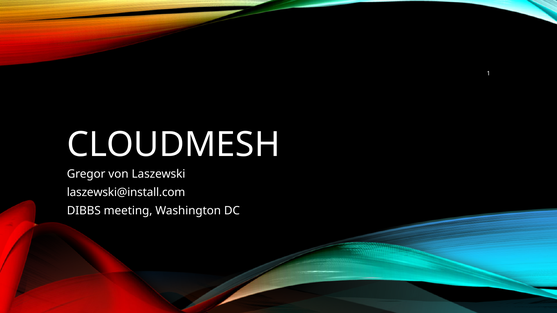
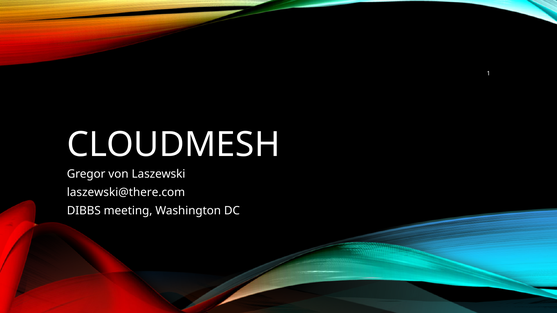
laszewski@install.com: laszewski@install.com -> laszewski@there.com (126, 193)
